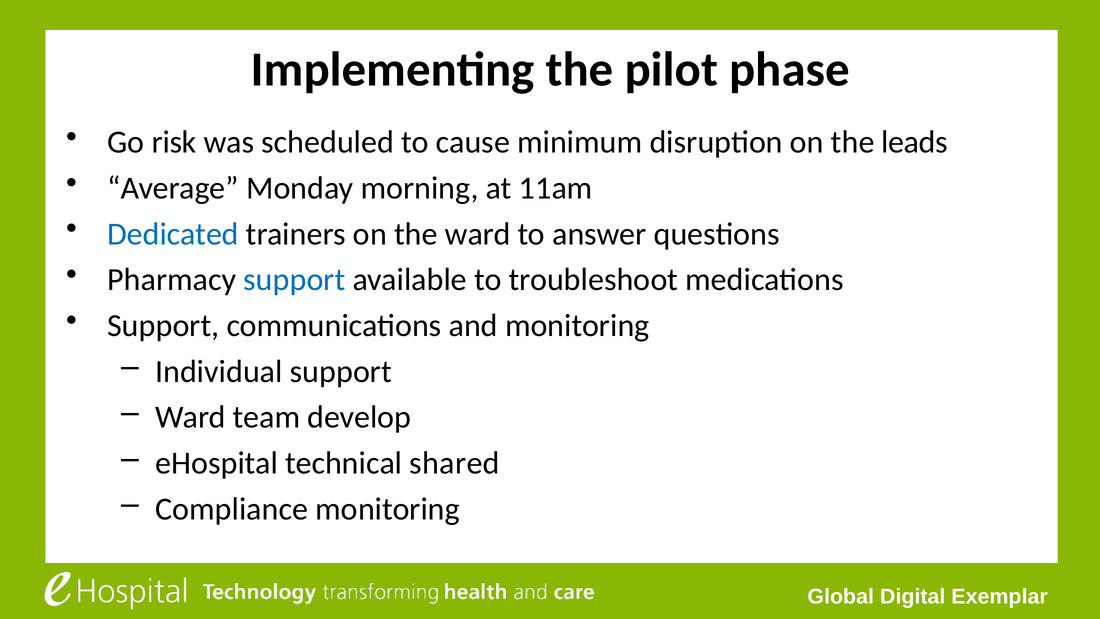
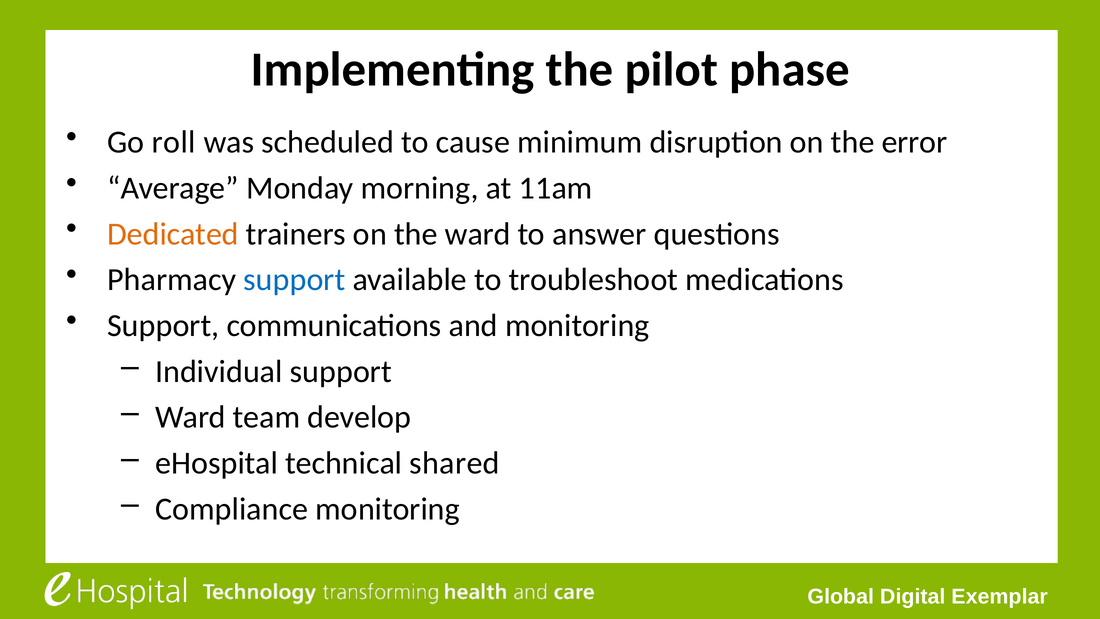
risk: risk -> roll (174, 142)
leads: leads -> error (915, 142)
Dedicated colour: blue -> orange (173, 234)
